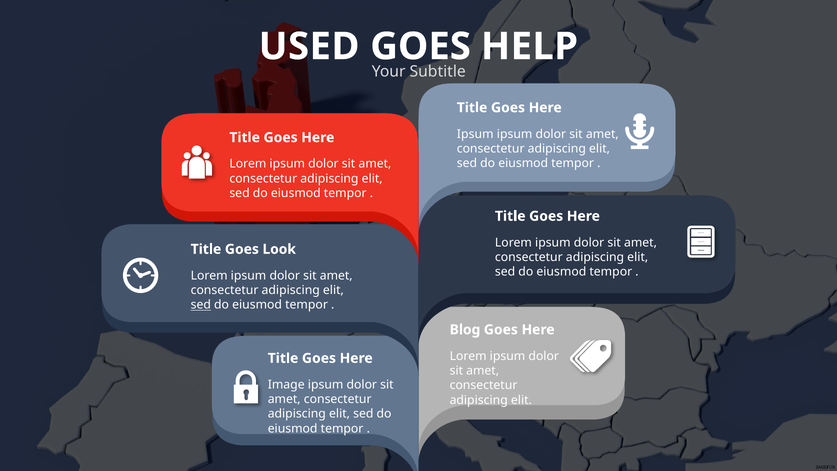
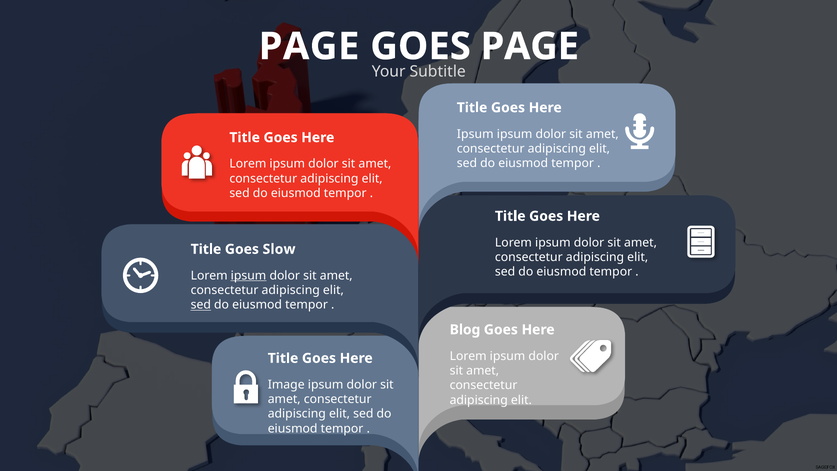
USED: USED -> PAGE (309, 46)
HELP: HELP -> PAGE (530, 46)
Look: Look -> Slow (279, 249)
ipsum underline: none -> present (249, 275)
